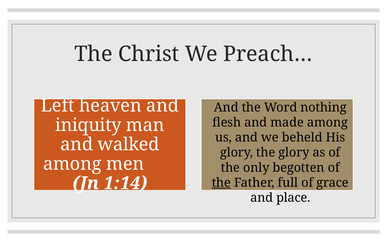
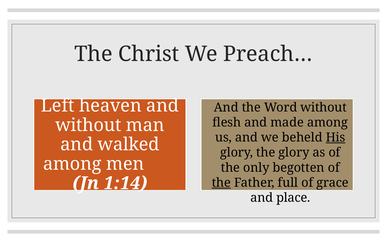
Word nothing: nothing -> without (324, 107)
iniquity: iniquity -> without (88, 125)
His underline: none -> present (336, 137)
